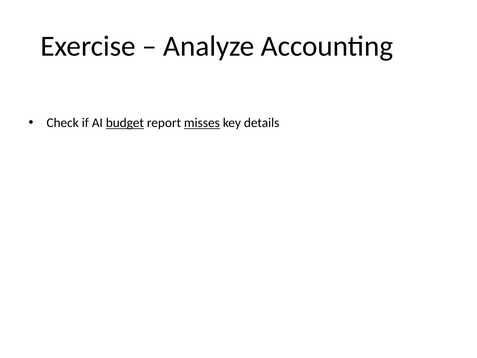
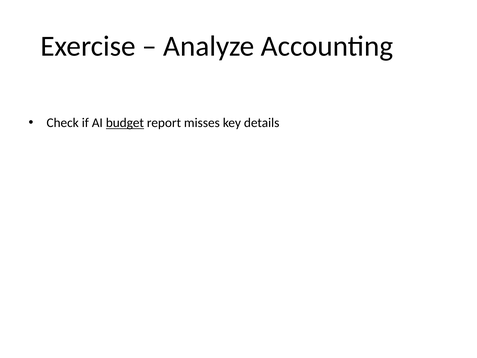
misses underline: present -> none (202, 123)
